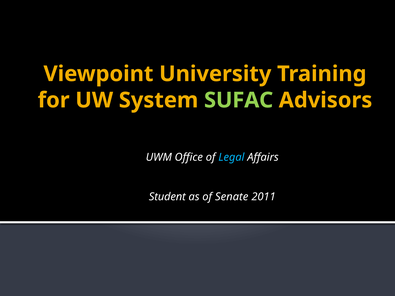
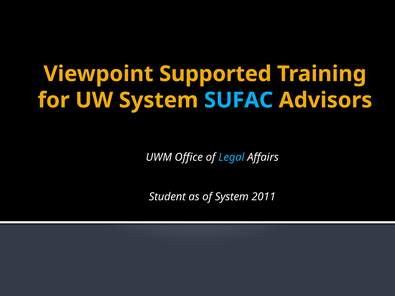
University: University -> Supported (215, 74)
SUFAC colour: light green -> light blue (239, 100)
of Senate: Senate -> System (232, 197)
